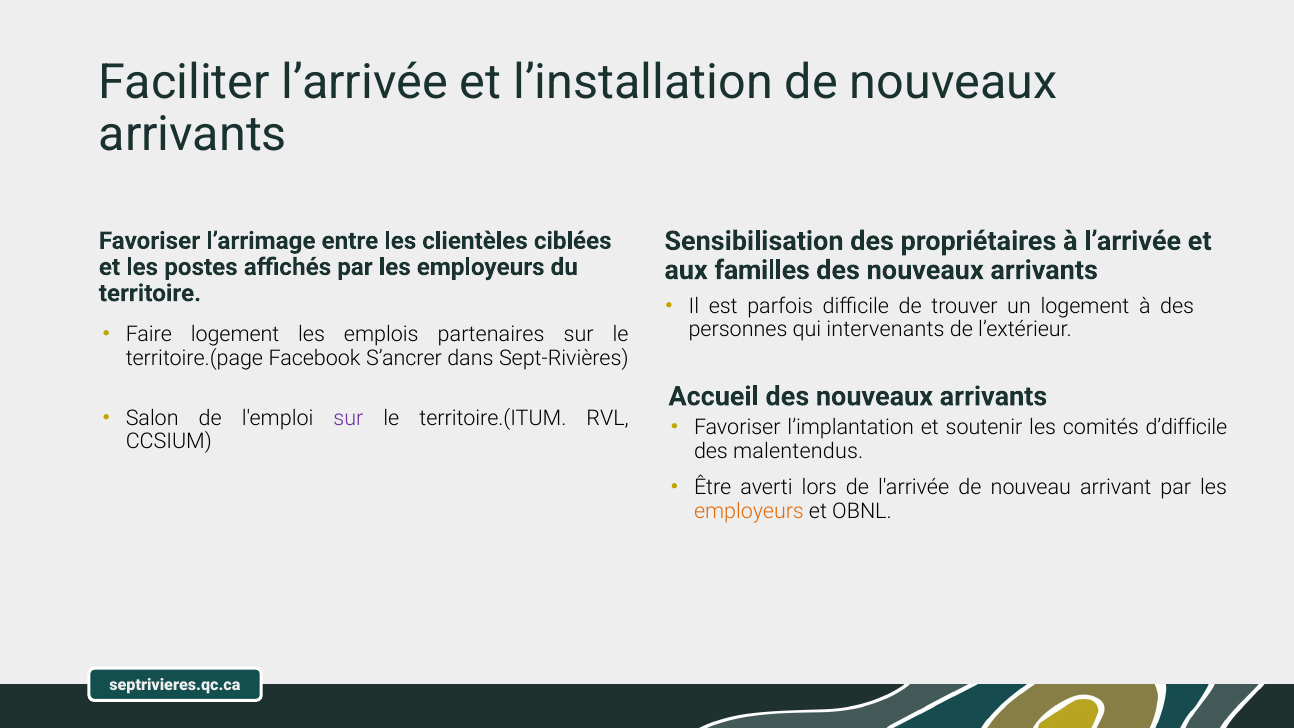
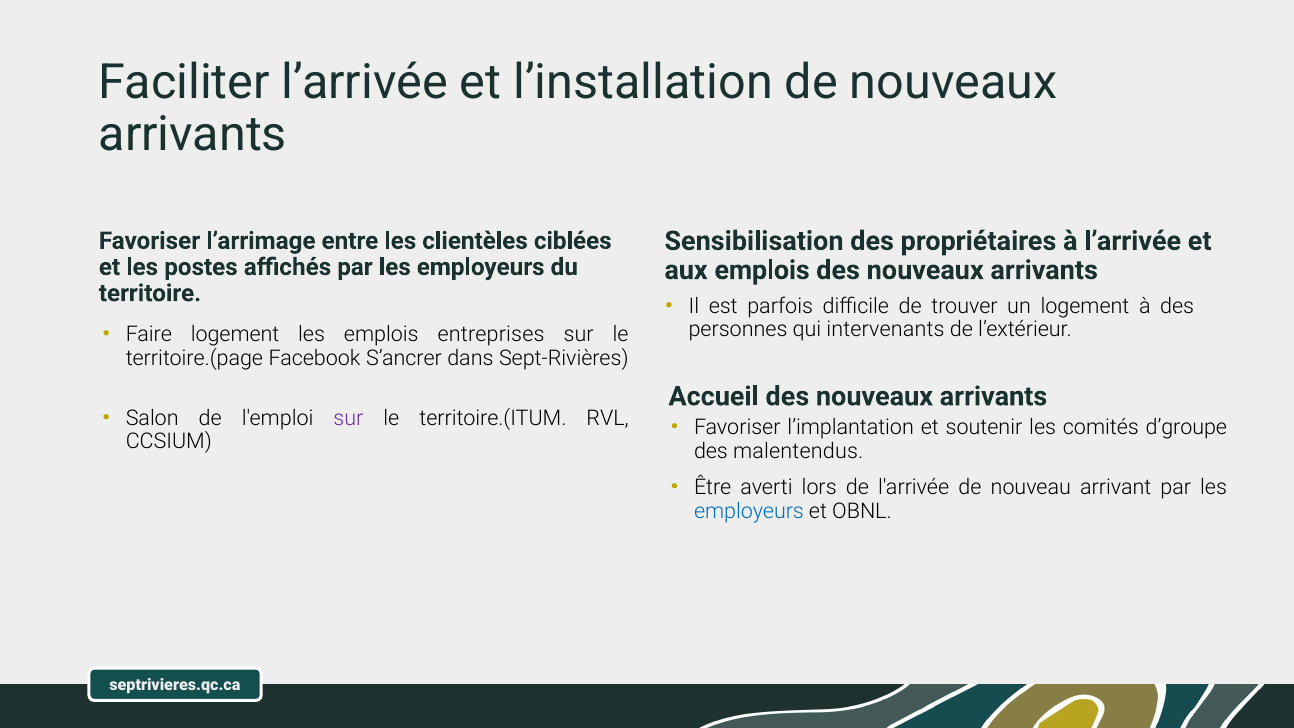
aux familles: familles -> emplois (762, 270)
partenaires: partenaires -> entreprises (491, 335)
d’difficile: d’difficile -> d’groupe (1186, 428)
employeurs colour: orange -> blue (749, 511)
